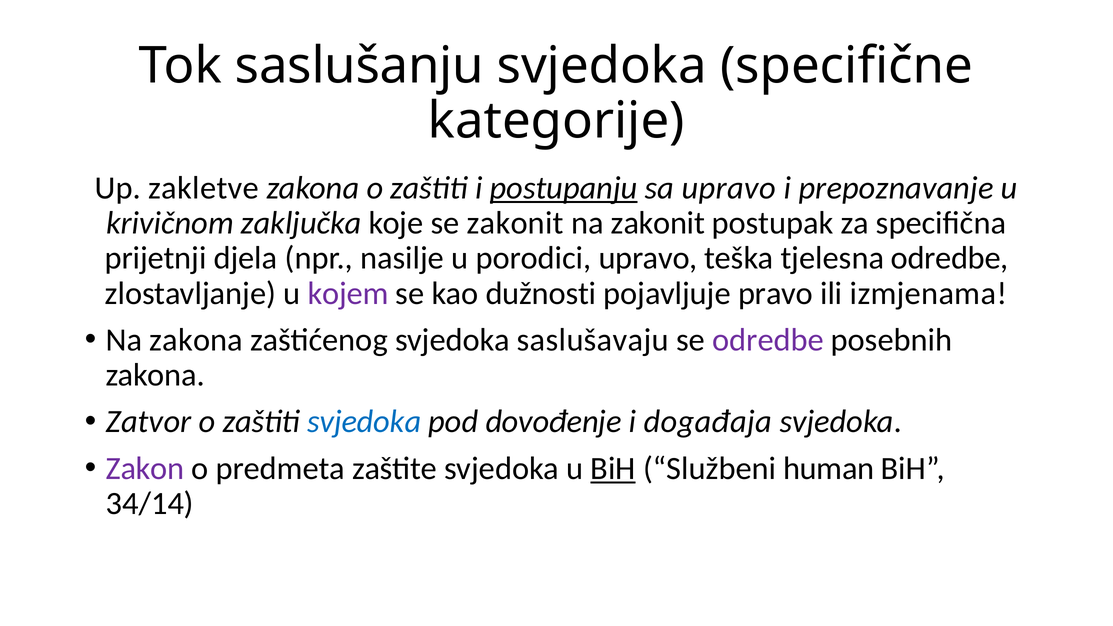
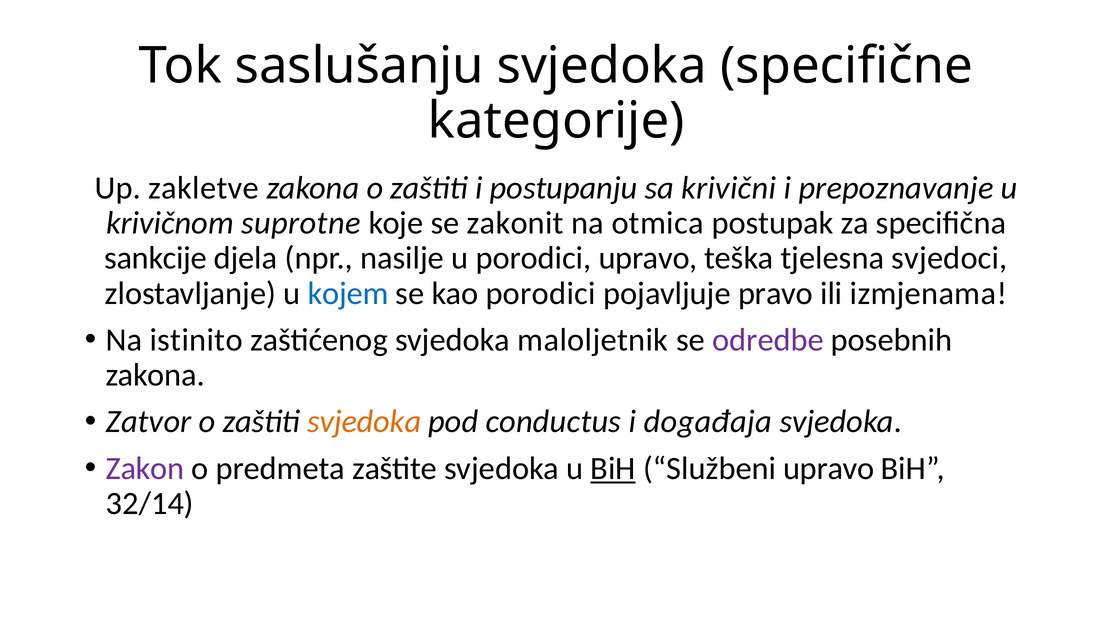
postupanju underline: present -> none (564, 188)
sa upravo: upravo -> krivični (729, 188)
zaključka: zaključka -> suprotne (301, 223)
na zakonit: zakonit -> otmica (658, 223)
prijetnji: prijetnji -> sankcije (156, 258)
tjelesna odredbe: odredbe -> svjedoci (949, 258)
kojem colour: purple -> blue (348, 293)
kao dužnosti: dužnosti -> porodici (541, 293)
Na zakona: zakona -> istinito (196, 340)
saslušavaju: saslušavaju -> maloljetnik (593, 340)
svjedoka colour: blue -> orange (364, 422)
dovođenje: dovođenje -> conductus (553, 422)
Službeni human: human -> upravo (829, 468)
34/14: 34/14 -> 32/14 (150, 504)
